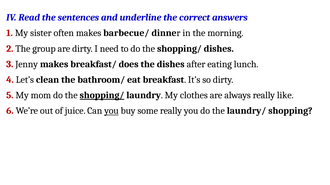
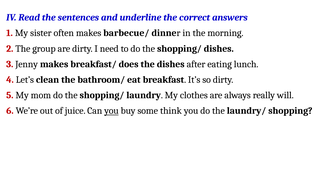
shopping/ underline: present -> none (102, 96)
like: like -> will (285, 96)
some really: really -> think (171, 111)
